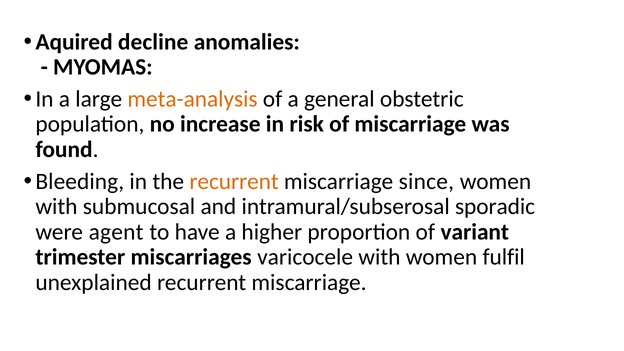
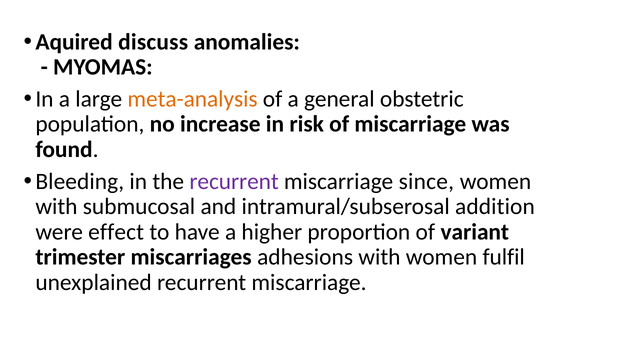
decline: decline -> discuss (153, 42)
recurrent colour: orange -> purple (234, 181)
sporadic: sporadic -> addition (495, 207)
agent: agent -> effect (116, 232)
varicocele: varicocele -> adhesions (305, 257)
